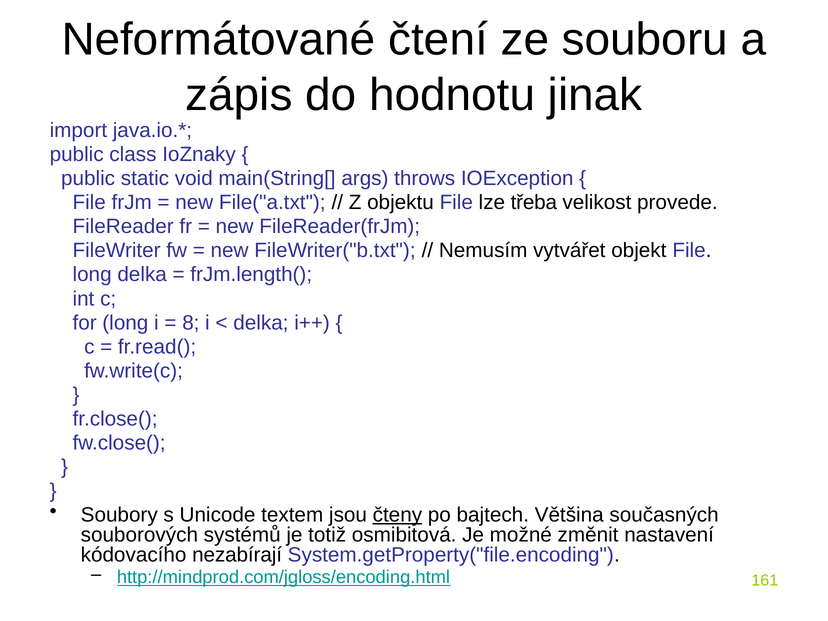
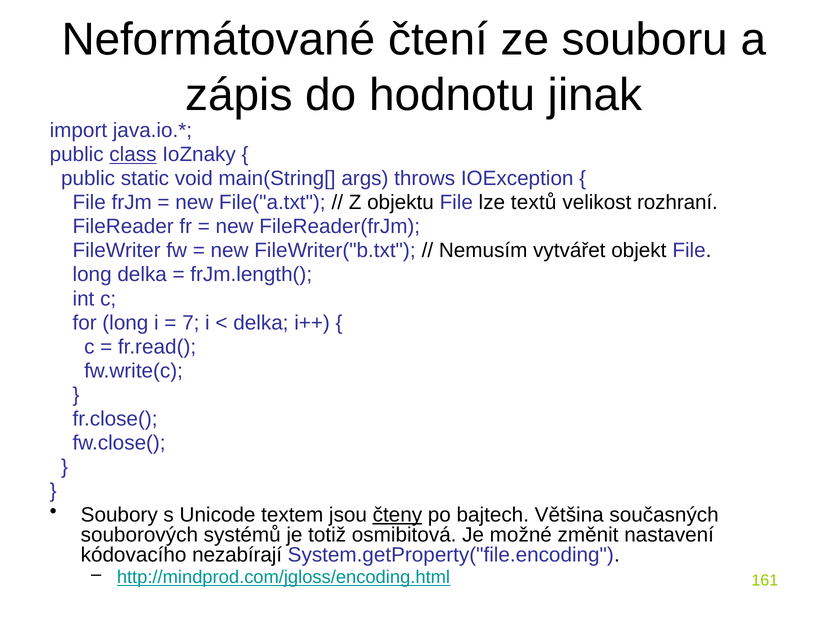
class underline: none -> present (133, 155)
třeba: třeba -> textů (534, 203)
provede: provede -> rozhraní (677, 203)
8: 8 -> 7 (191, 323)
